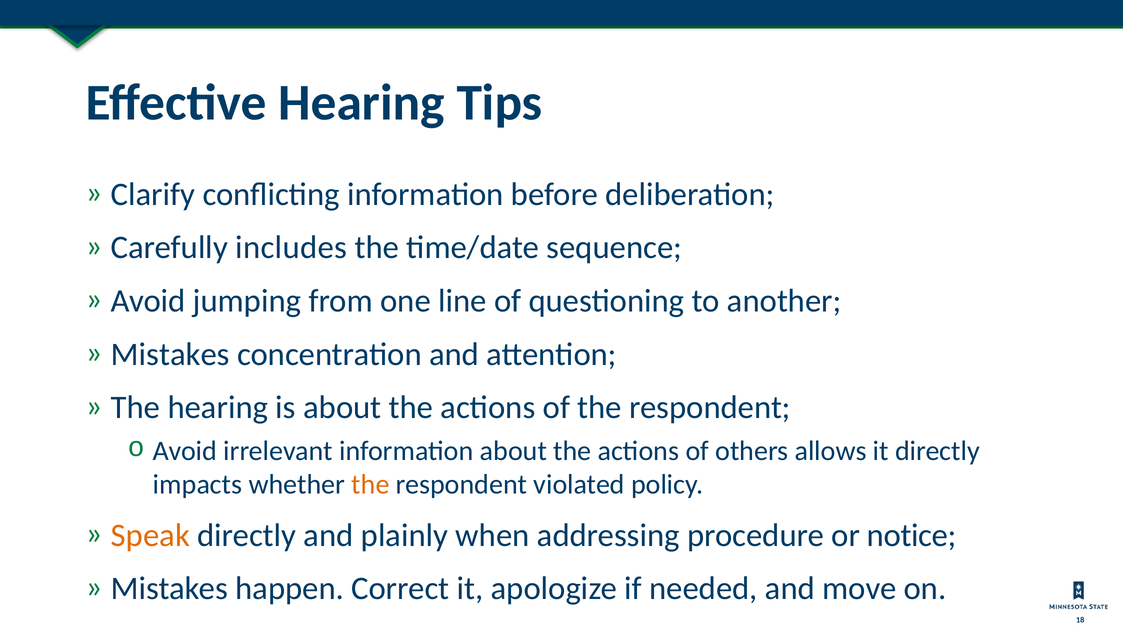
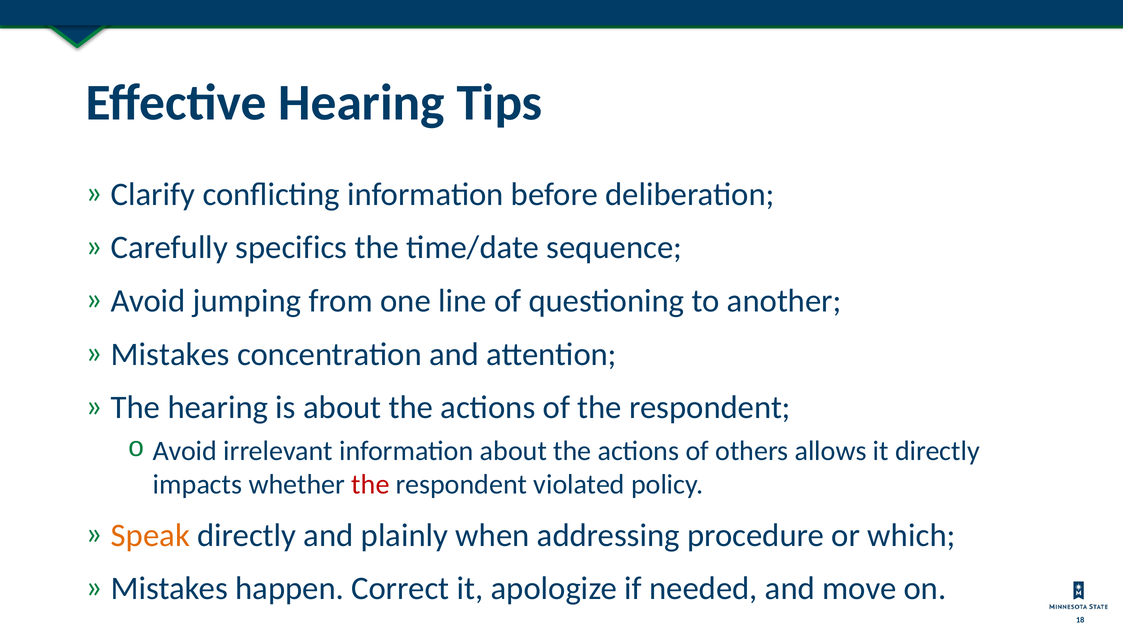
includes: includes -> specifics (291, 248)
the colour: orange -> red (370, 484)
notice: notice -> which (912, 535)
